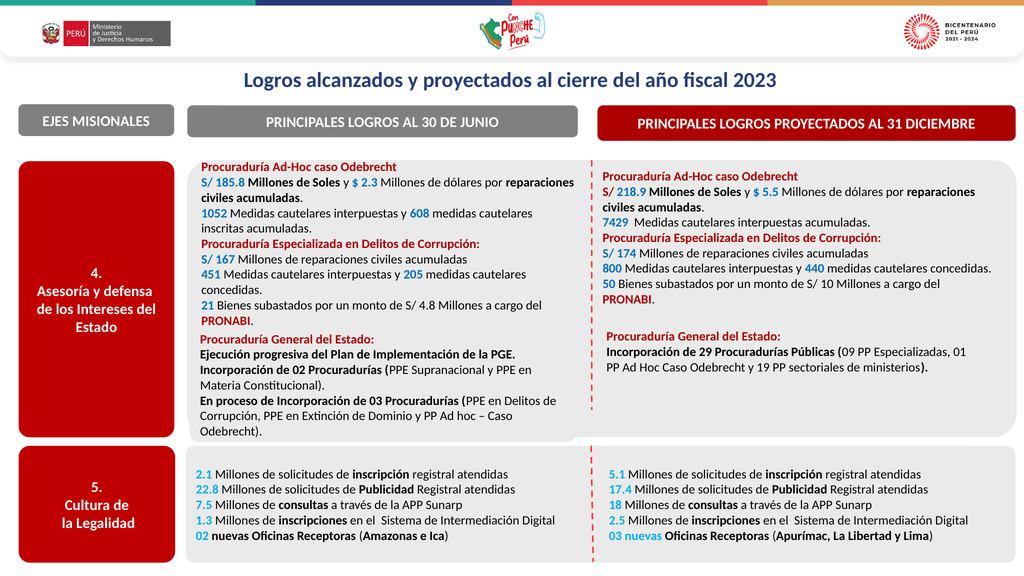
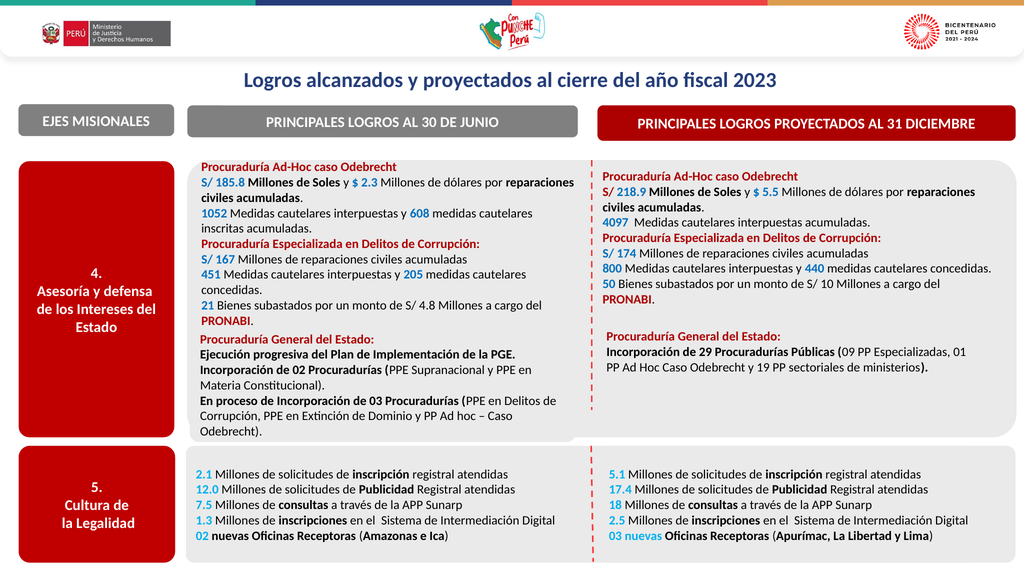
7429: 7429 -> 4097 (615, 223)
22.8: 22.8 -> 12.0 (207, 490)
